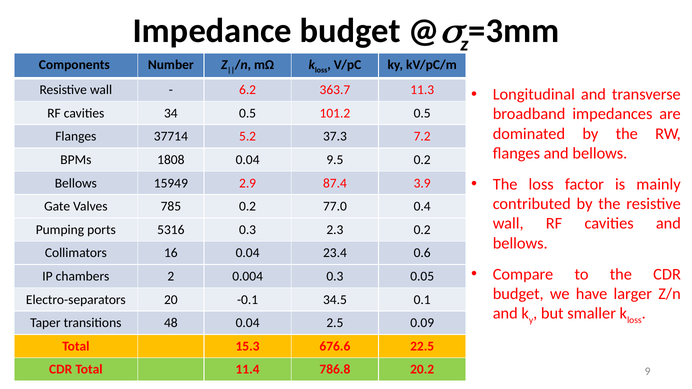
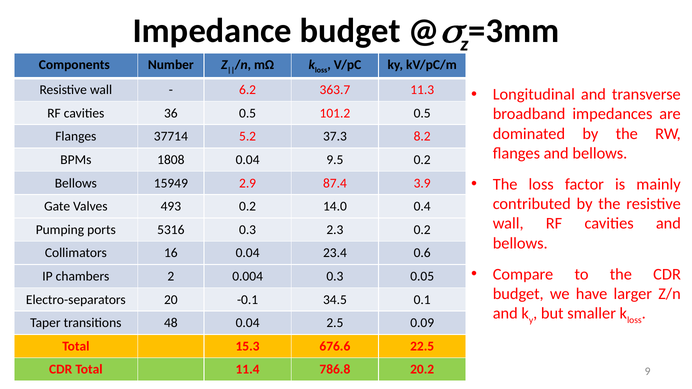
34: 34 -> 36 (171, 113)
7.2: 7.2 -> 8.2 (422, 137)
785: 785 -> 493 (171, 207)
77.0: 77.0 -> 14.0 (335, 207)
